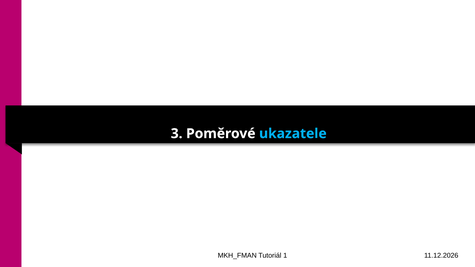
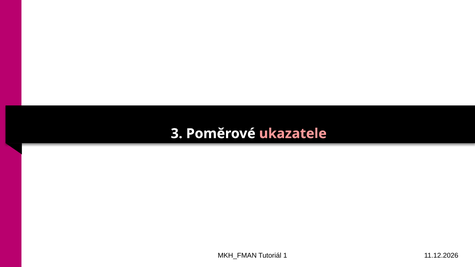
ukazatele colour: light blue -> pink (293, 134)
